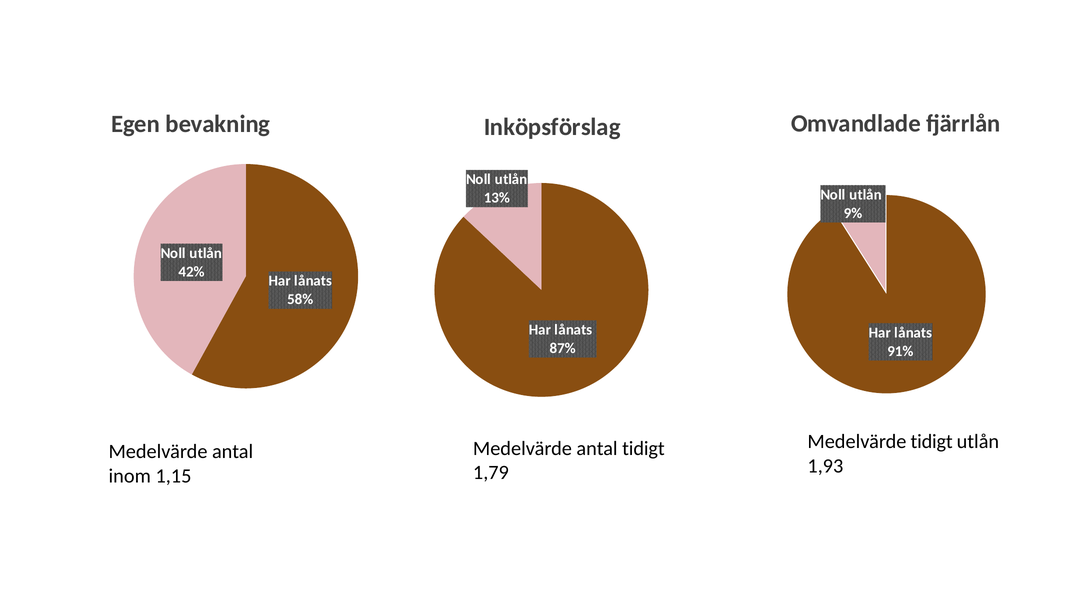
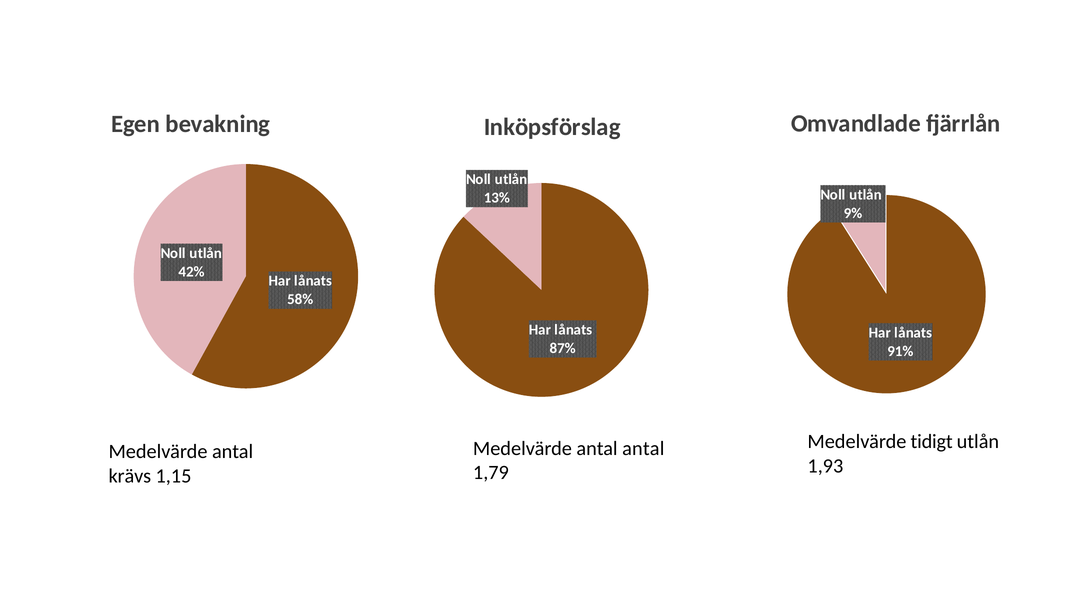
antal tidigt: tidigt -> antal (643, 449)
inom: inom -> krävs (130, 476)
